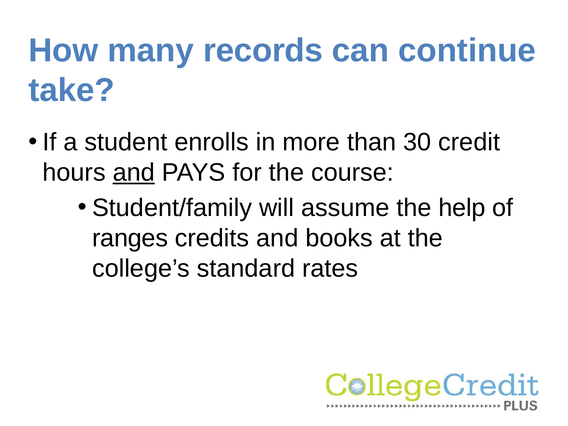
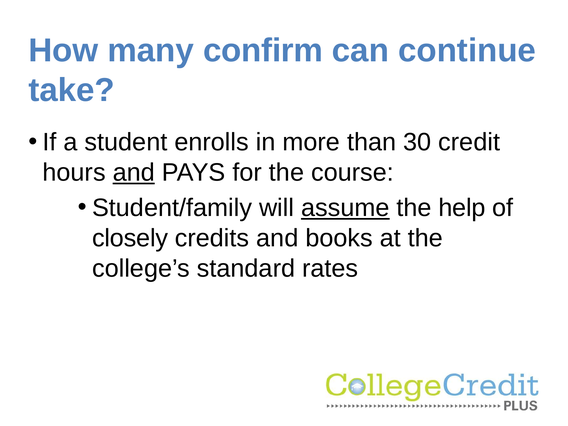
records: records -> confirm (263, 51)
assume underline: none -> present (345, 208)
ranges: ranges -> closely (130, 238)
